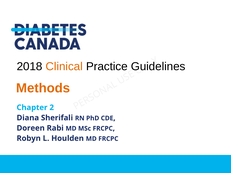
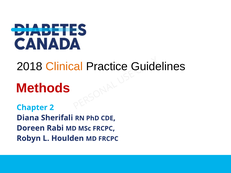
Methods colour: orange -> red (43, 88)
